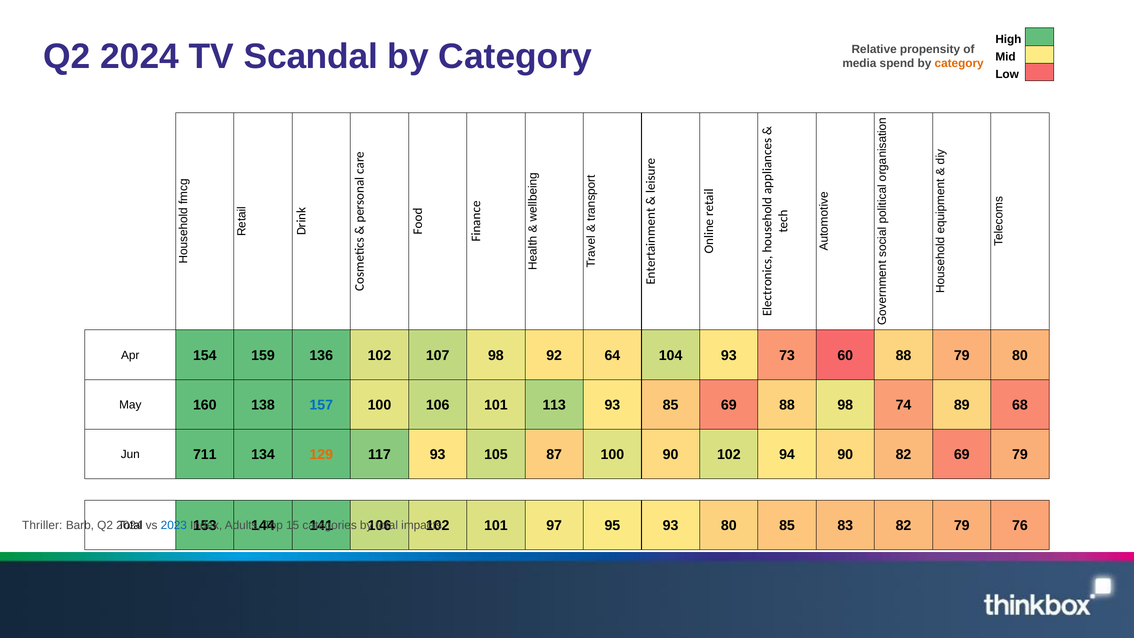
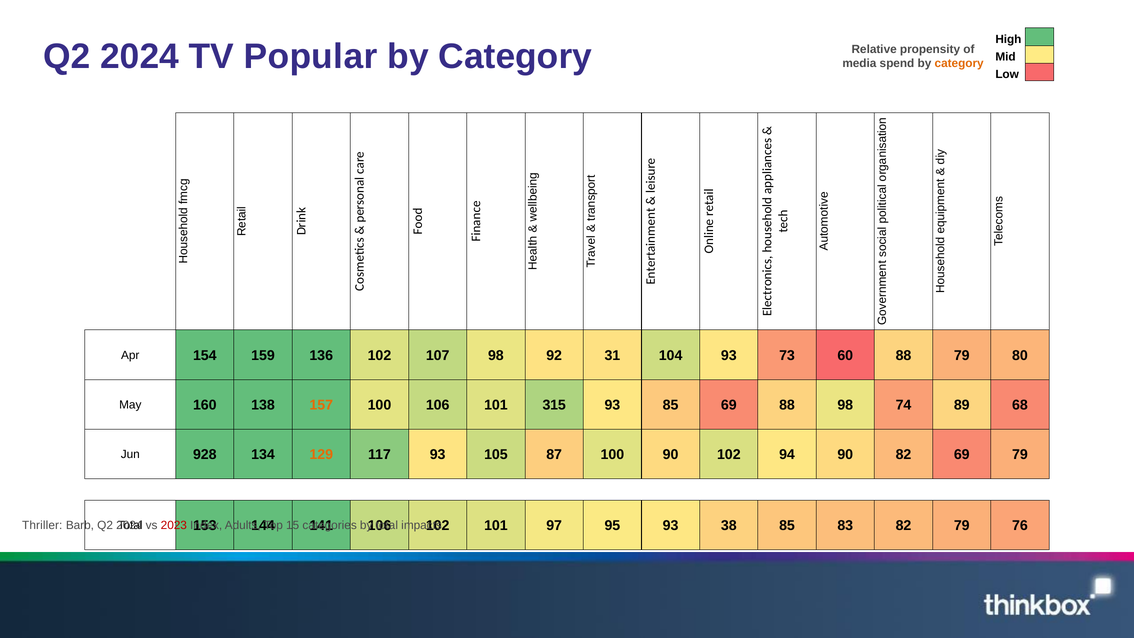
Scandal: Scandal -> Popular (311, 57)
64: 64 -> 31 (612, 355)
157 colour: blue -> orange (321, 405)
113: 113 -> 315 (554, 405)
711: 711 -> 928 (205, 455)
2023 colour: blue -> red (174, 525)
93 80: 80 -> 38 (729, 525)
